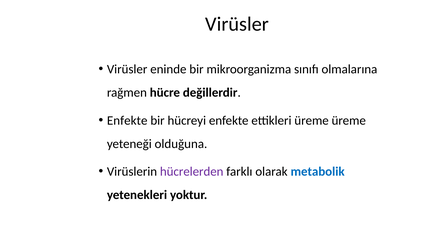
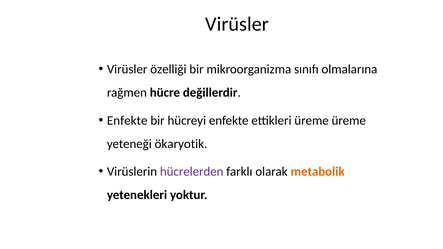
eninde: eninde -> özelliği (168, 69)
olduğuna: olduğuna -> ökaryotik (181, 144)
metabolik colour: blue -> orange (318, 172)
